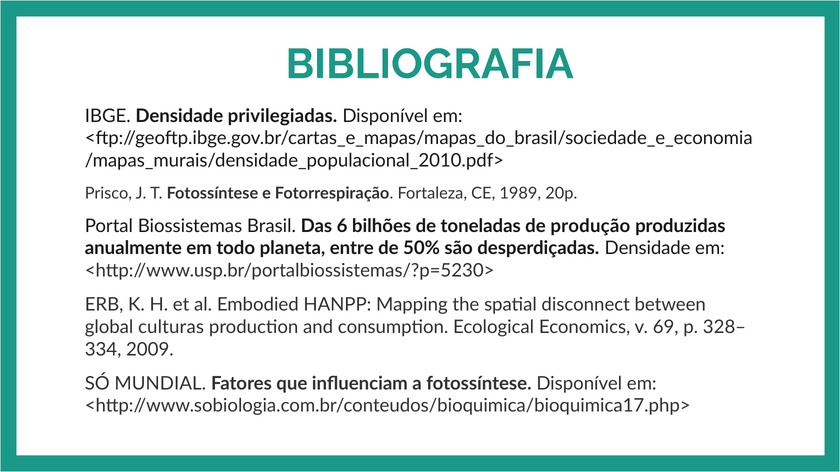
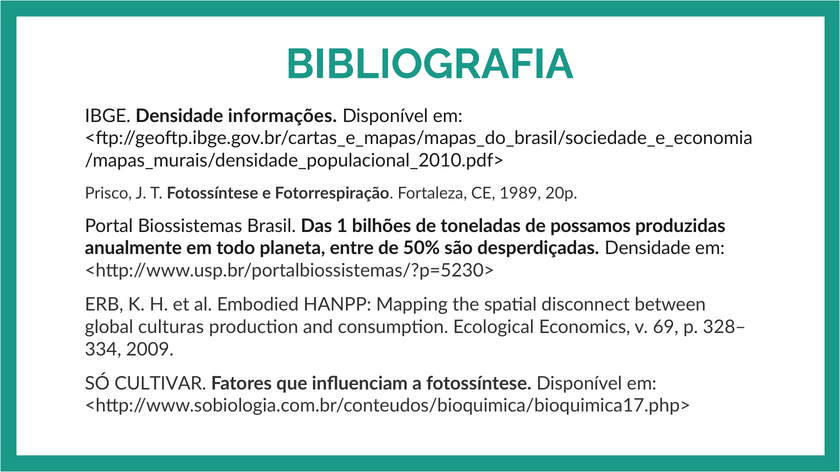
privilegiadas: privilegiadas -> informações (282, 116)
6: 6 -> 1 (342, 226)
produção: produção -> possamos (591, 226)
MUNDIAL: MUNDIAL -> CULTIVAR (160, 384)
